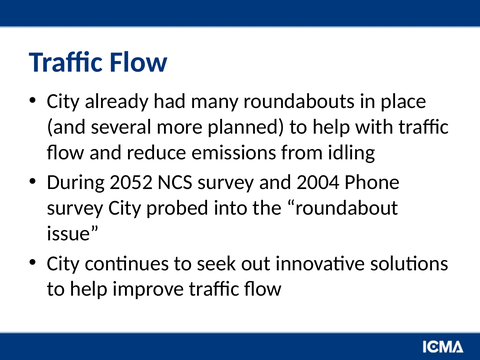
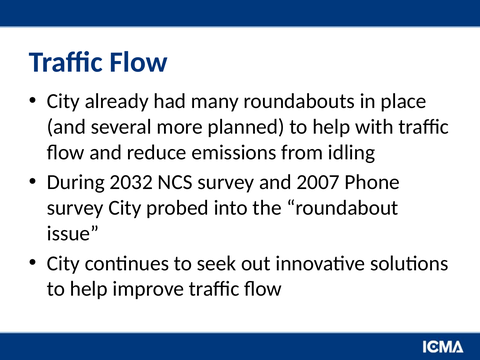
2052: 2052 -> 2032 (131, 182)
2004: 2004 -> 2007 (318, 182)
